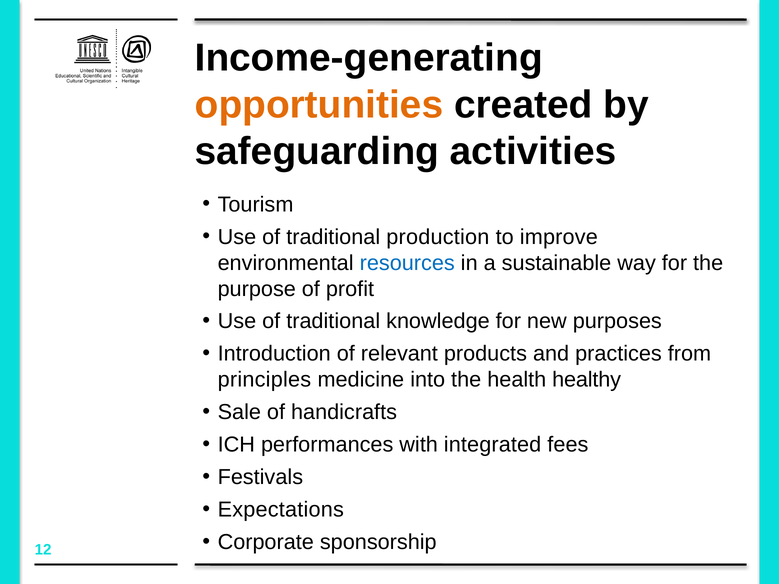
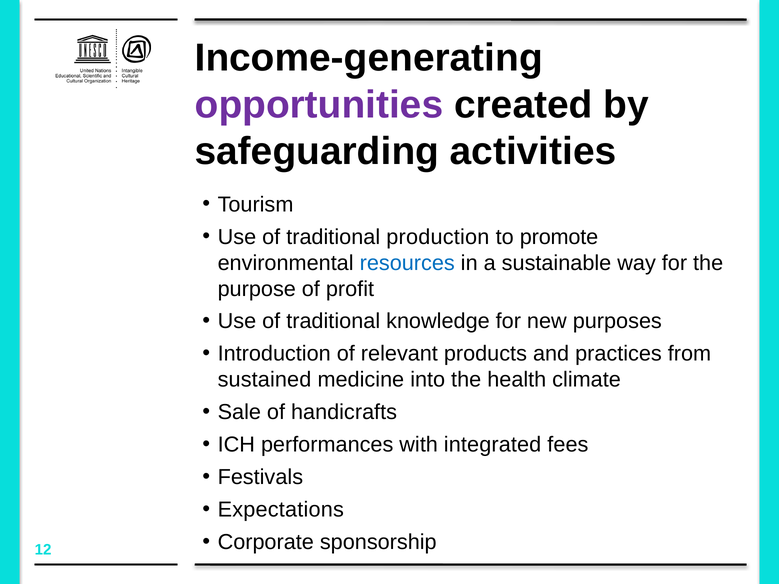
opportunities colour: orange -> purple (319, 105)
improve: improve -> promote (559, 237)
principles: principles -> sustained (264, 380)
healthy: healthy -> climate (587, 380)
